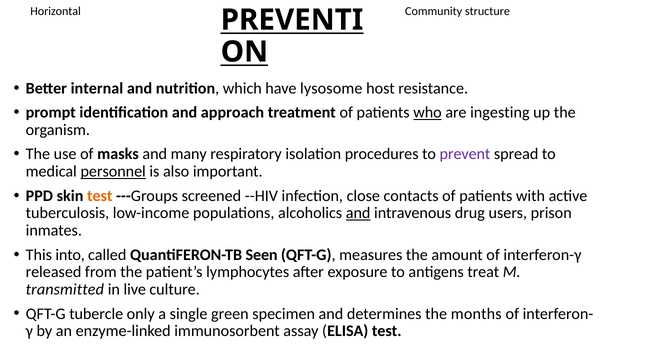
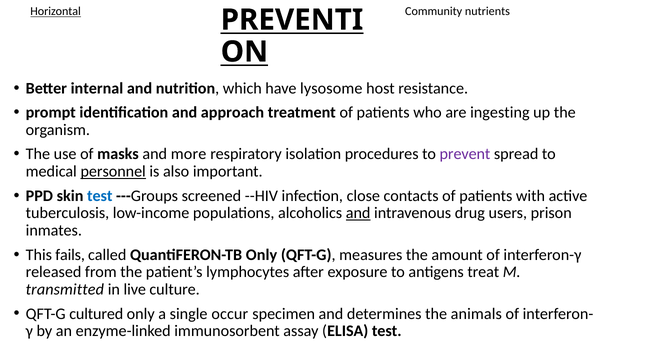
Horizontal underline: none -> present (56, 11)
structure: structure -> nutrients (487, 11)
who underline: present -> none (428, 113)
many: many -> more (189, 154)
test colour: orange -> blue (100, 196)
into: into -> fails (70, 255)
QuantiFERON-TB Seen: Seen -> Only (261, 255)
tubercle: tubercle -> cultured (96, 314)
green: green -> occur (230, 314)
months: months -> animals (476, 314)
